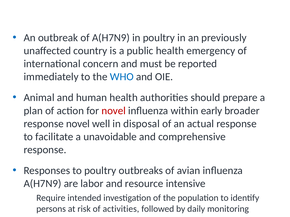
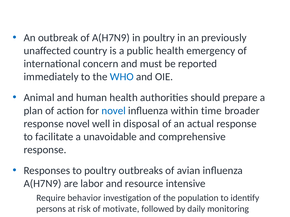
novel colour: red -> blue (114, 111)
early: early -> time (211, 111)
intended: intended -> behavior (84, 198)
activities: activities -> motivate (121, 209)
